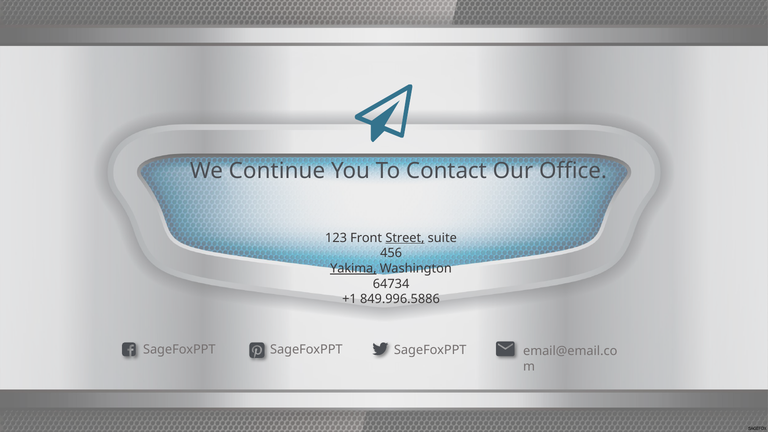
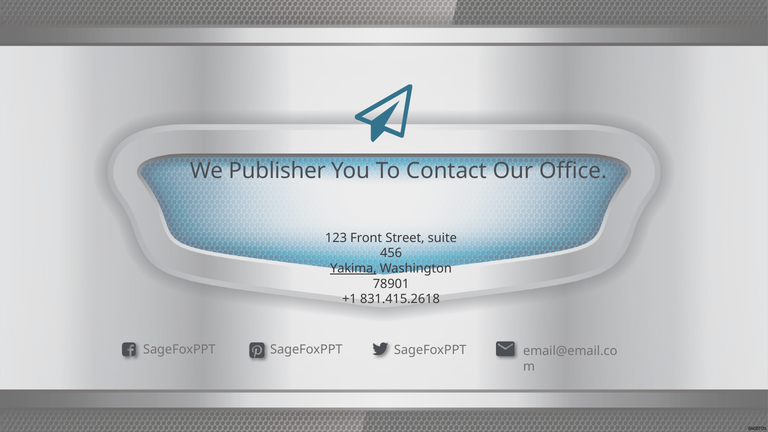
Continue: Continue -> Publisher (277, 171)
Street underline: present -> none (405, 238)
64734: 64734 -> 78901 (391, 284)
849.996.5886: 849.996.5886 -> 831.415.2618 (400, 299)
